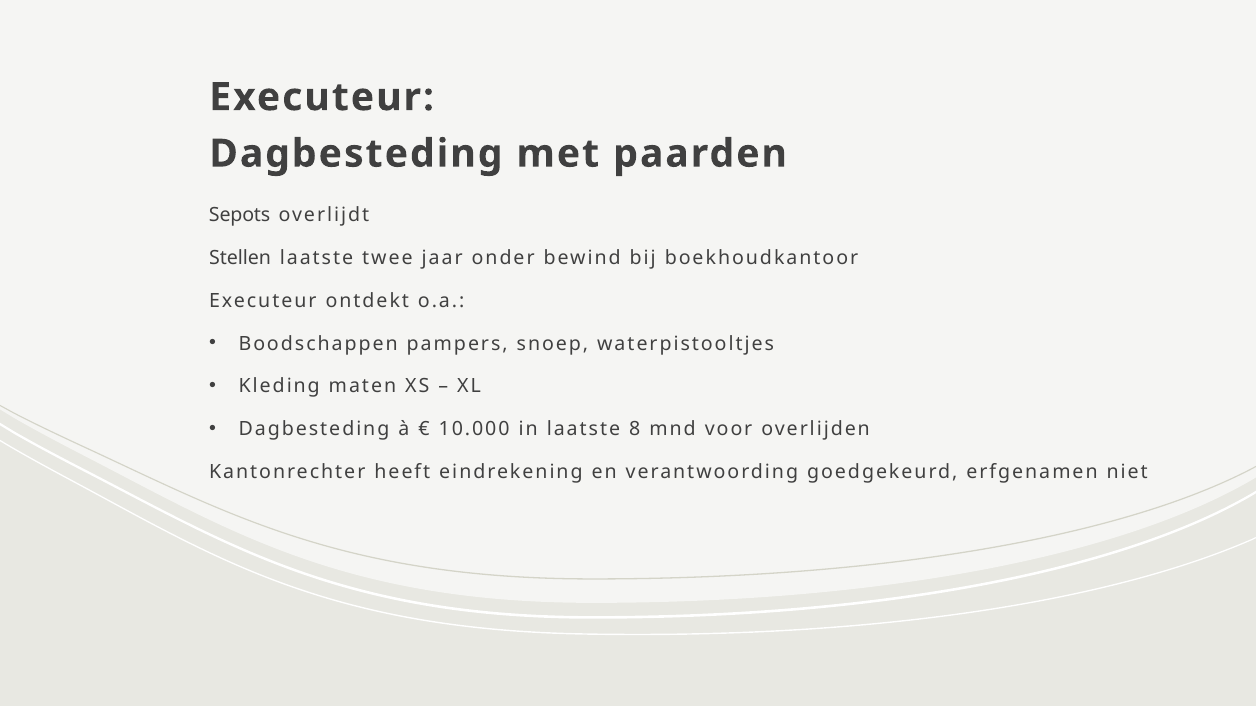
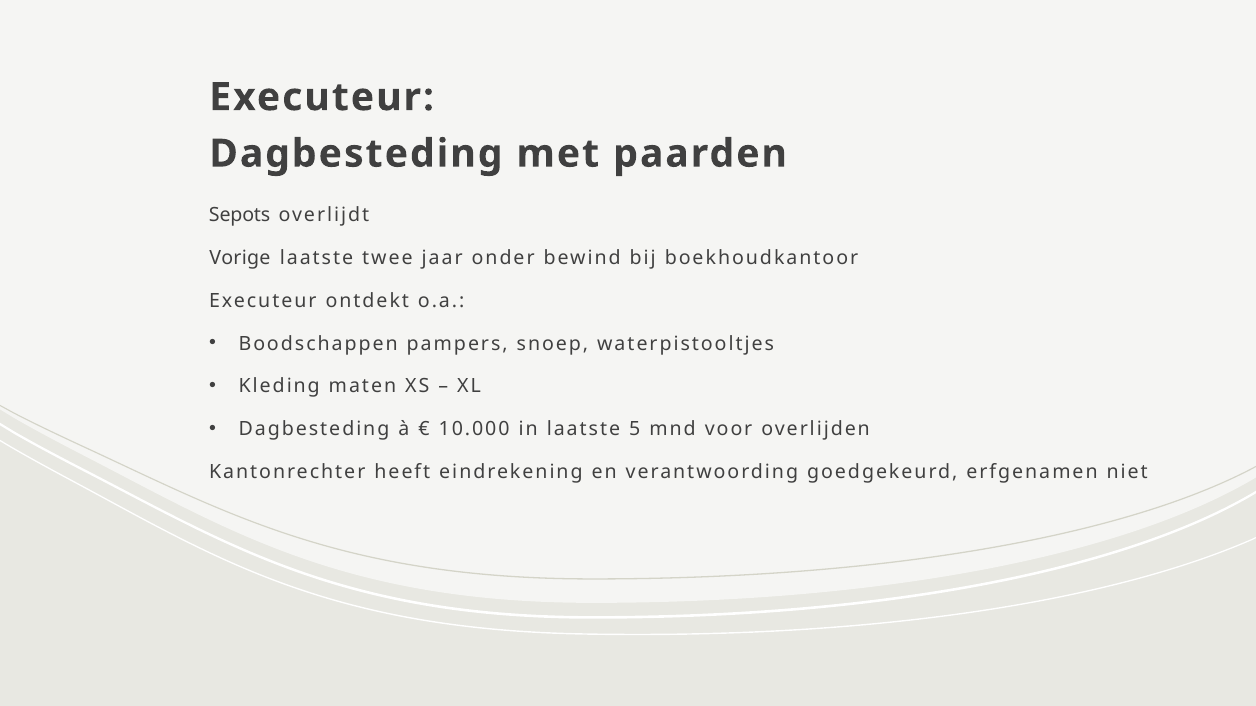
Stellen: Stellen -> Vorige (240, 258)
8: 8 -> 5 (635, 429)
